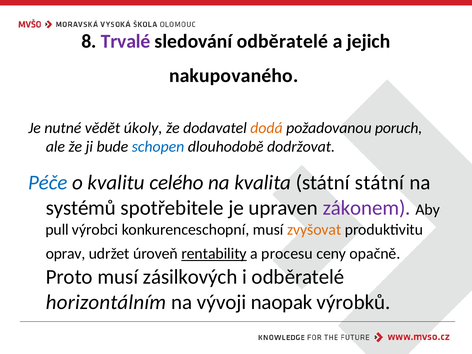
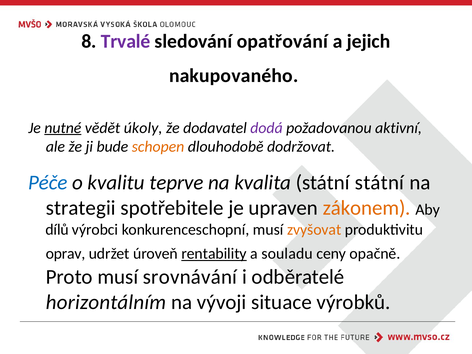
sledování odběratelé: odběratelé -> opatřování (282, 41)
nutné underline: none -> present (63, 128)
dodá colour: orange -> purple (266, 128)
poruch: poruch -> aktivní (399, 128)
schopen colour: blue -> orange (158, 147)
celého: celého -> teprve (176, 183)
systémů: systémů -> strategii (81, 208)
zákonem colour: purple -> orange (367, 208)
pull: pull -> dílů (57, 230)
procesu: procesu -> souladu (287, 254)
zásilkových: zásilkových -> srovnávání (190, 277)
naopak: naopak -> situace (281, 302)
